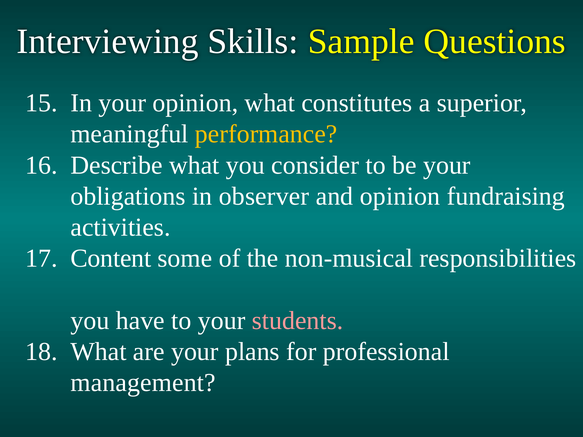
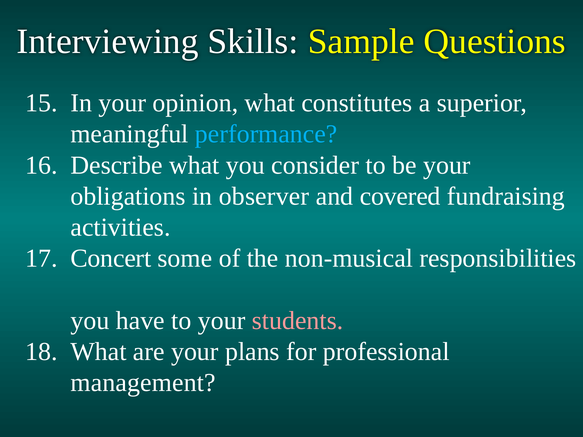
performance colour: yellow -> light blue (266, 134)
and opinion: opinion -> covered (400, 196)
Content: Content -> Concert (111, 259)
